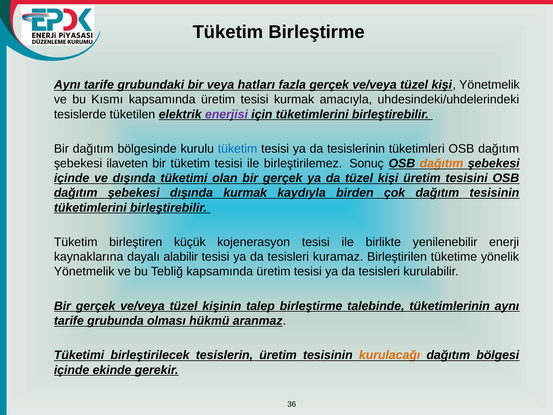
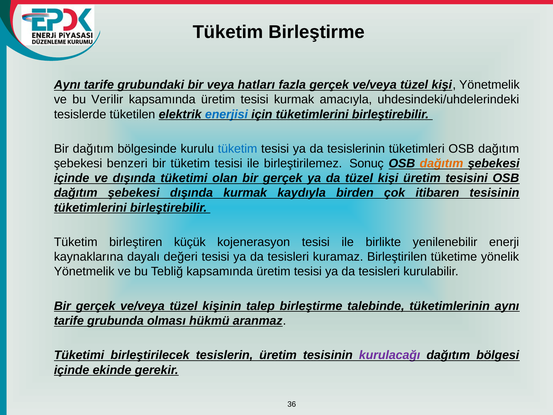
Kısmı: Kısmı -> Verilir (107, 99)
enerjisi colour: purple -> blue (226, 114)
ilaveten: ilaveten -> benzeri (127, 163)
çok dağıtım: dağıtım -> itibaren (437, 193)
alabilir: alabilir -> değeri (181, 257)
kurulacağı colour: orange -> purple (390, 355)
